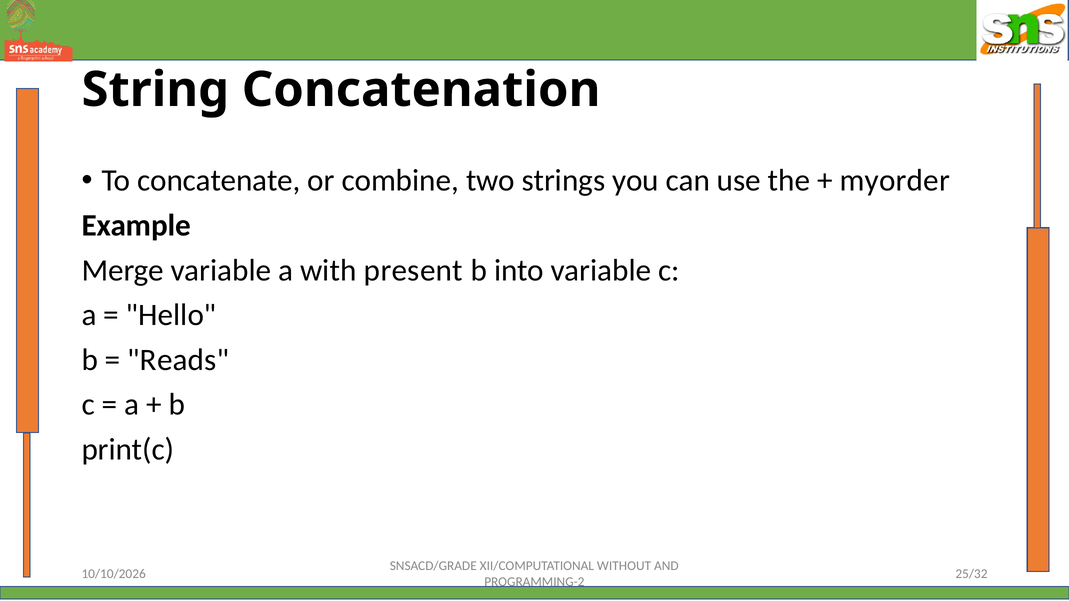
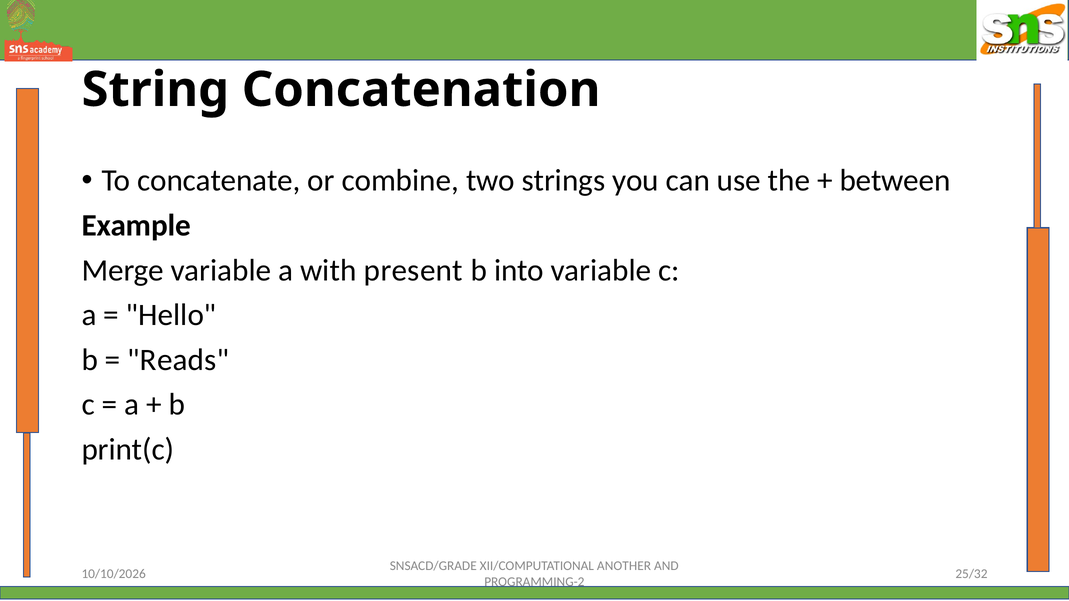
myorder: myorder -> between (895, 181)
WITHOUT: WITHOUT -> ANOTHER (624, 566)
